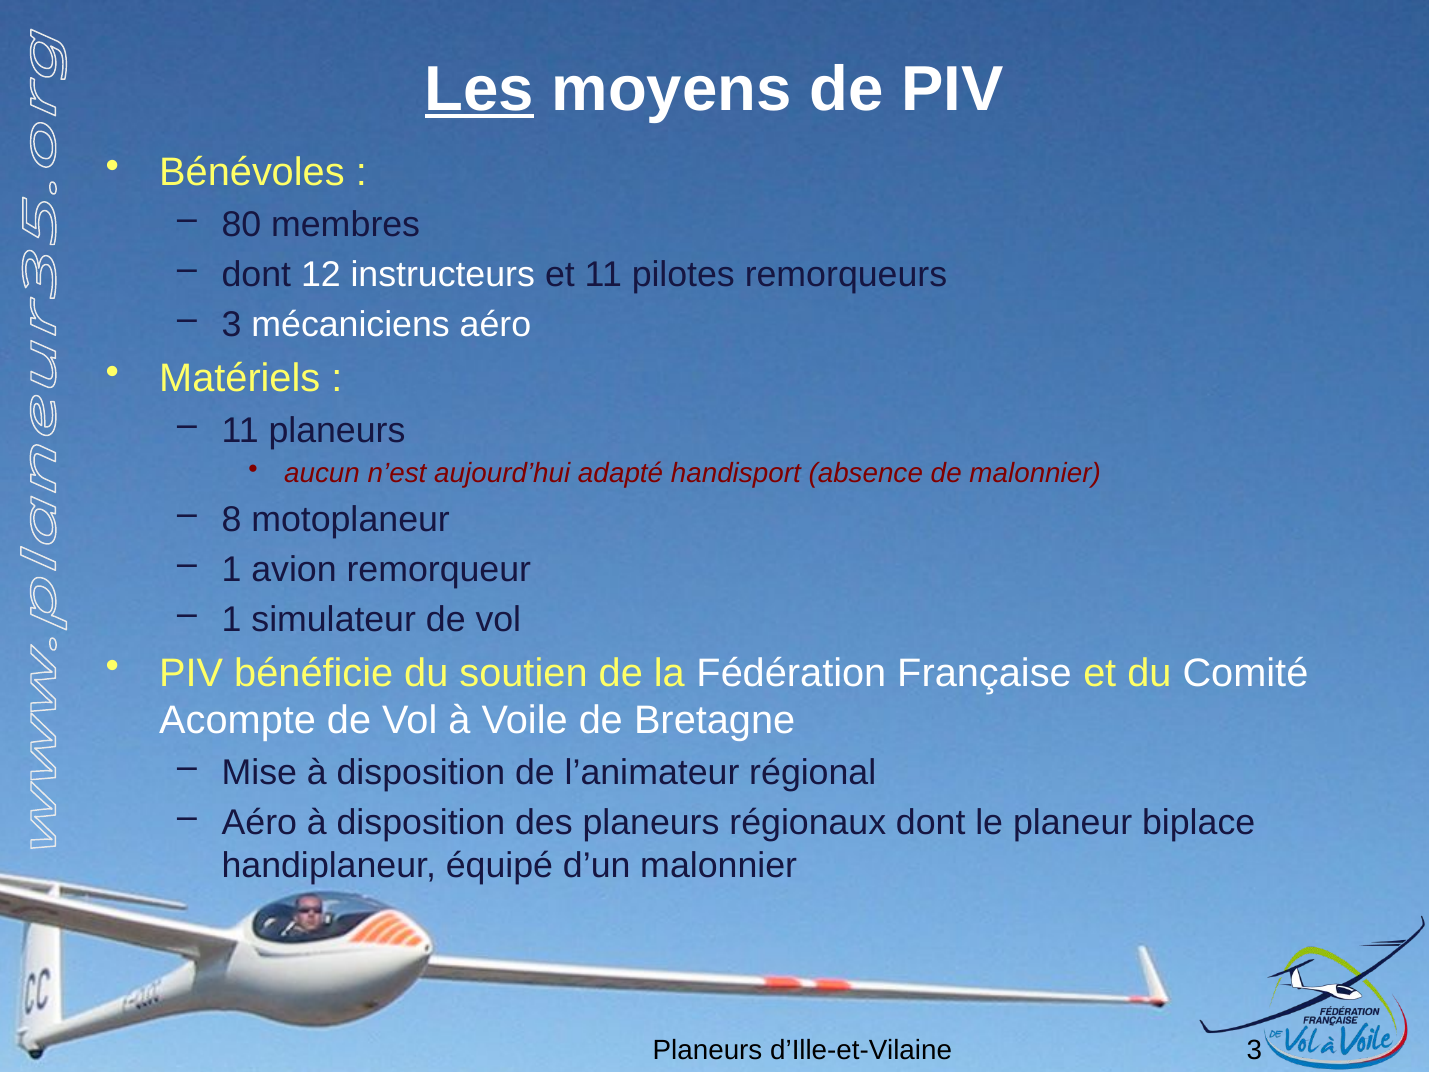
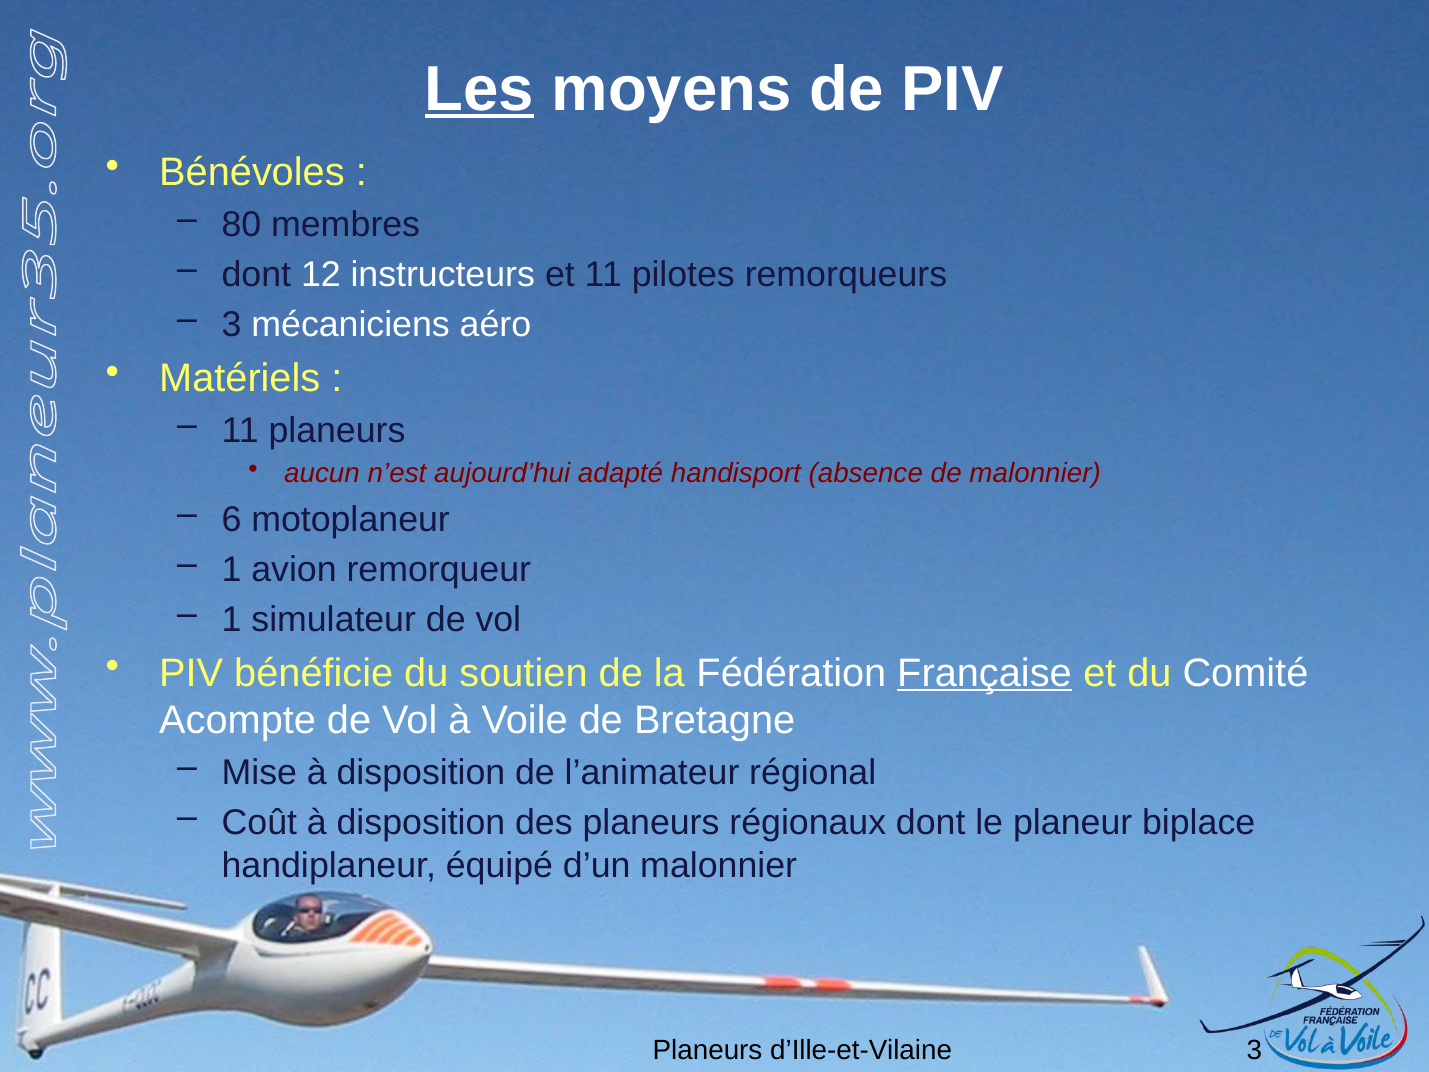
8: 8 -> 6 (232, 519)
Française underline: none -> present (985, 673)
Aéro: Aéro -> Coût (259, 823)
